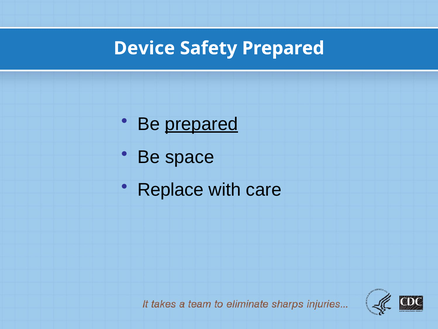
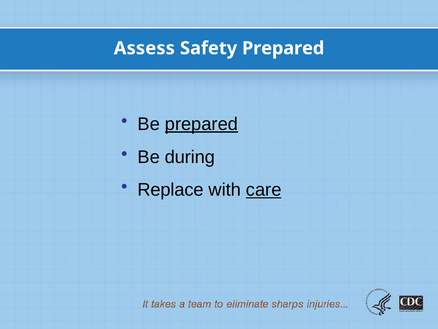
Device: Device -> Assess (144, 48)
space: space -> during (190, 157)
care underline: none -> present (264, 190)
